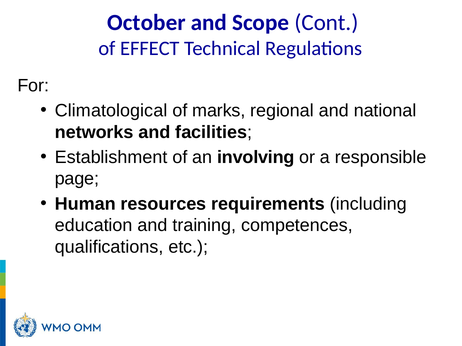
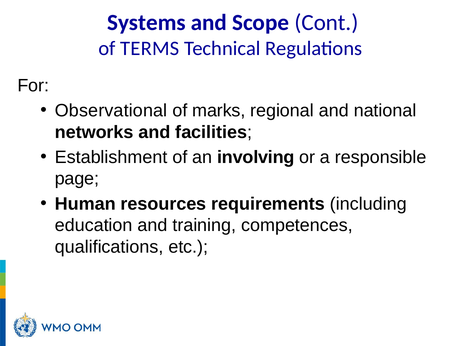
October: October -> Systems (146, 22)
EFFECT: EFFECT -> TERMS (150, 48)
Climatological: Climatological -> Observational (111, 111)
